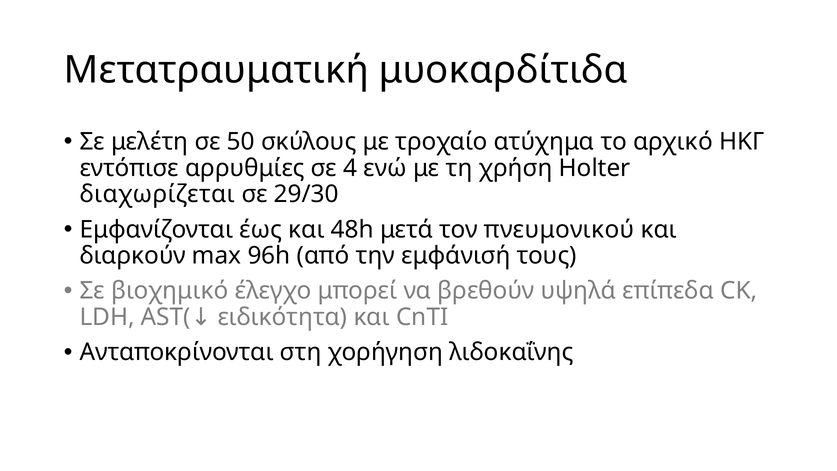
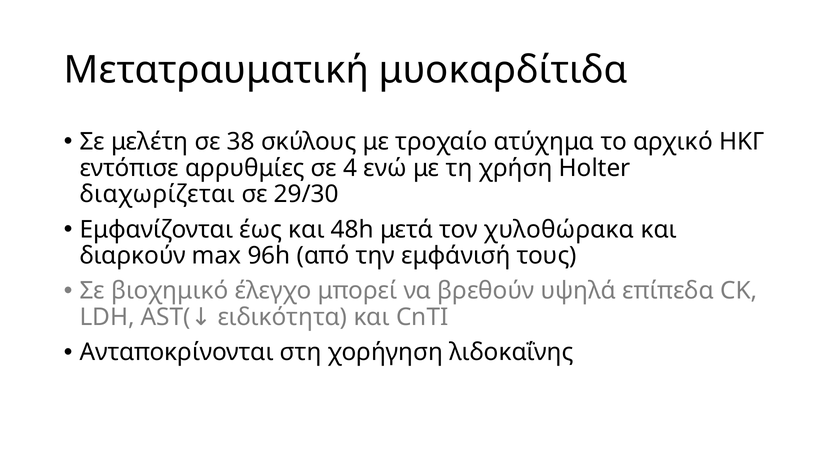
50: 50 -> 38 (241, 142)
πνευμονικού: πνευμονικού -> χυλοθώρακα (559, 229)
